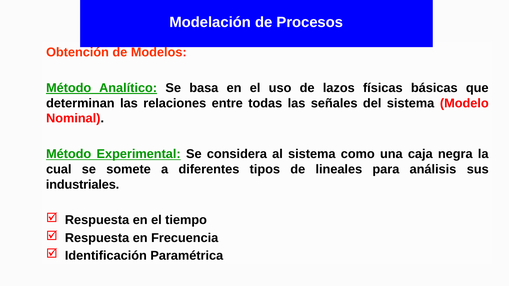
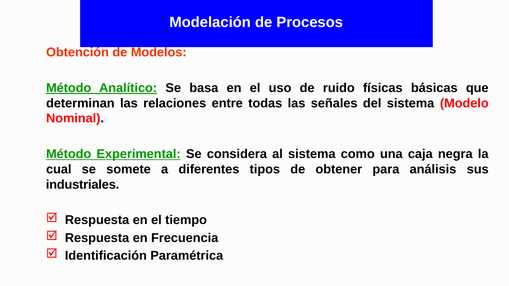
lazos: lazos -> ruido (339, 88)
lineales: lineales -> obtener (339, 169)
